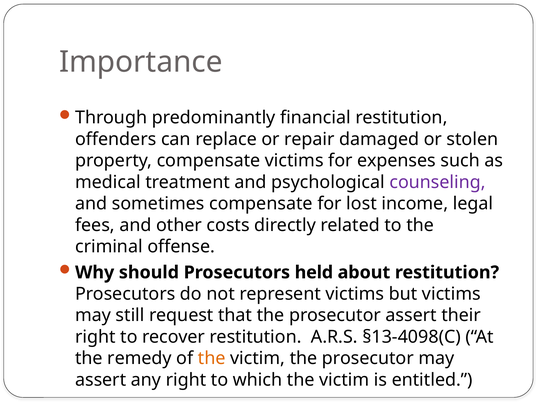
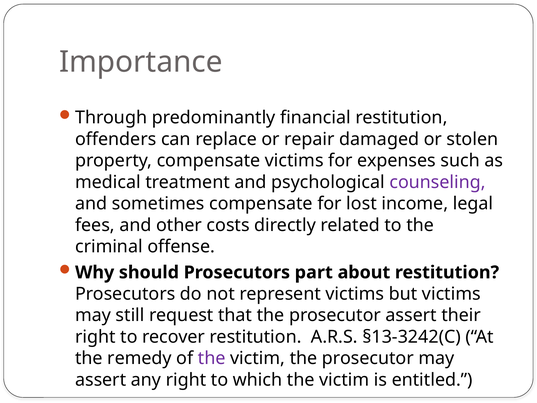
held: held -> part (314, 272)
§13-4098(C: §13-4098(C -> §13-3242(C (412, 337)
the colour: orange -> purple (212, 358)
